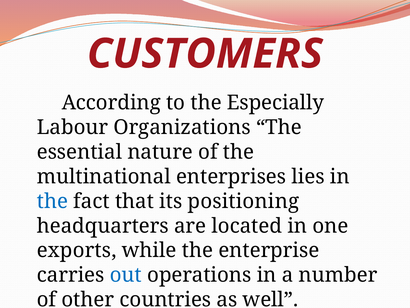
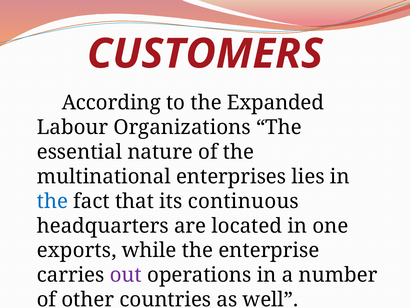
Especially: Especially -> Expanded (275, 103)
positioning: positioning -> continuous (243, 201)
out colour: blue -> purple (126, 275)
